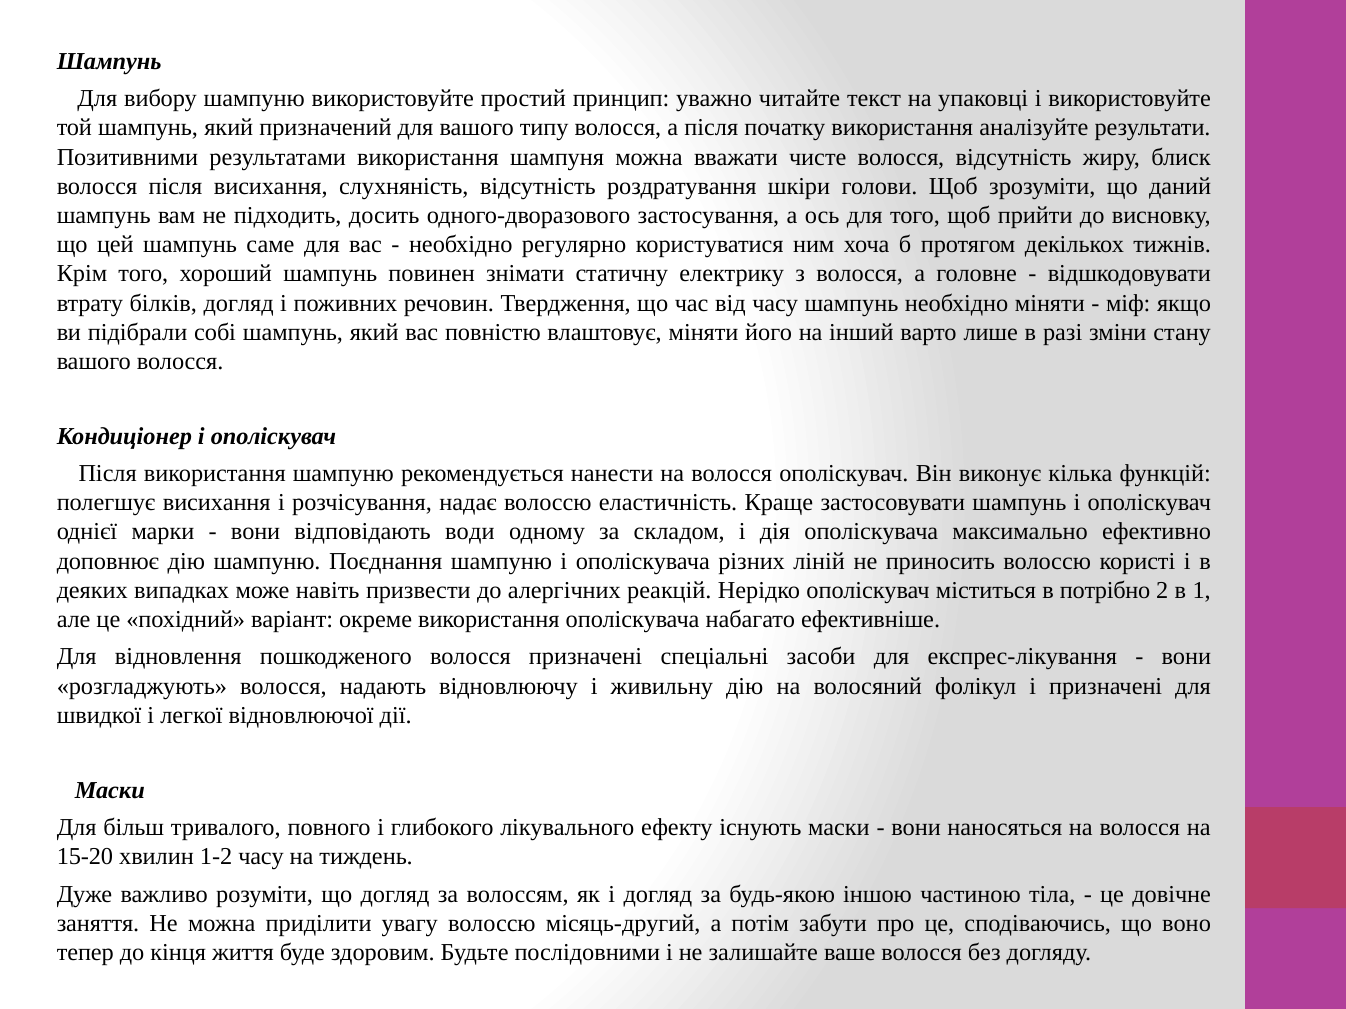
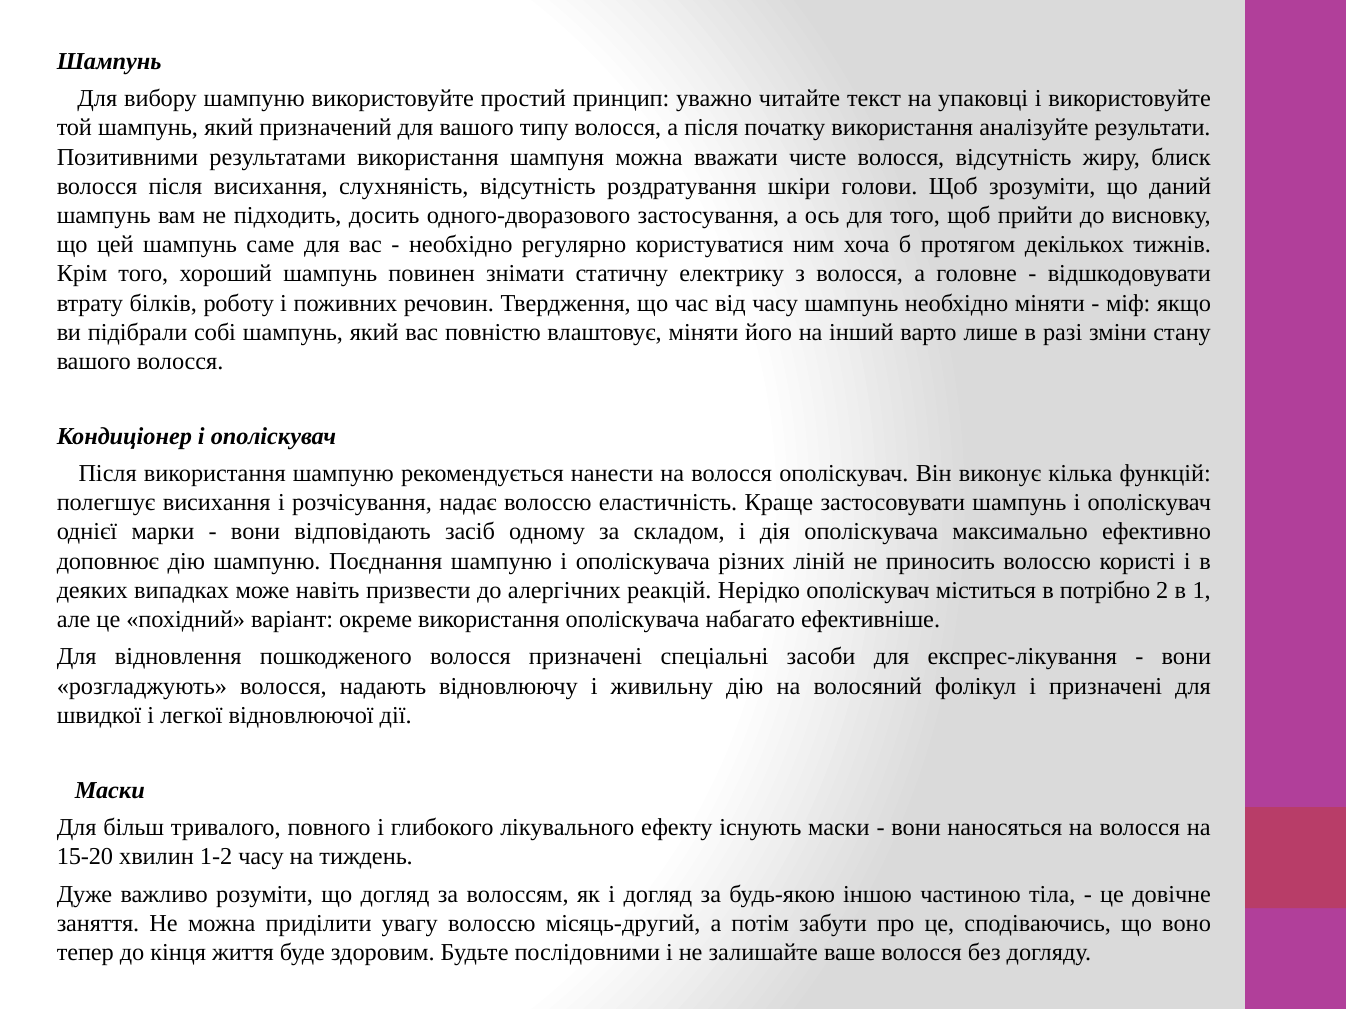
білків догляд: догляд -> роботу (239, 303)
води: води -> засіб (470, 532)
